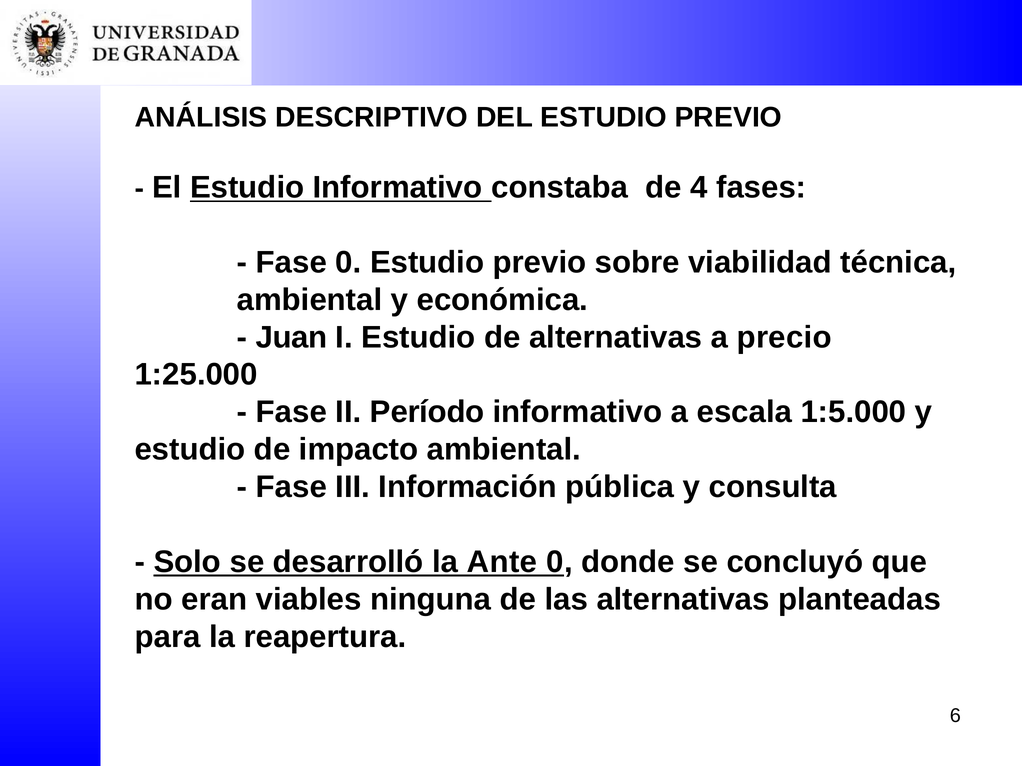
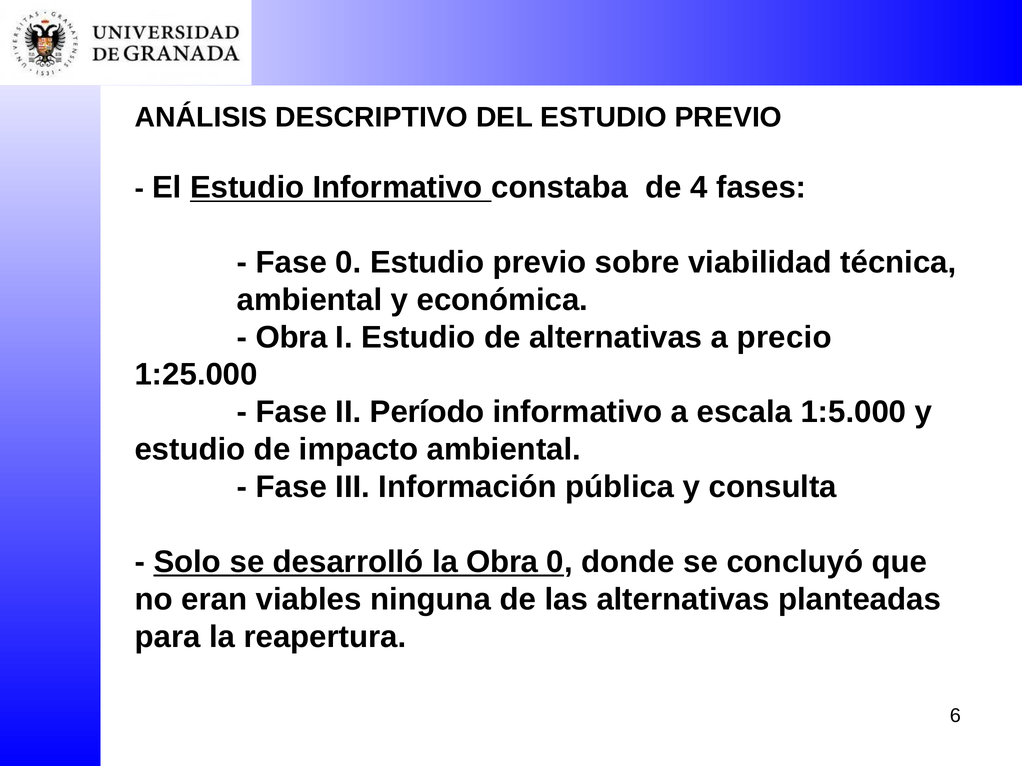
Juan: Juan -> Obra (292, 337)
la Ante: Ante -> Obra (502, 562)
